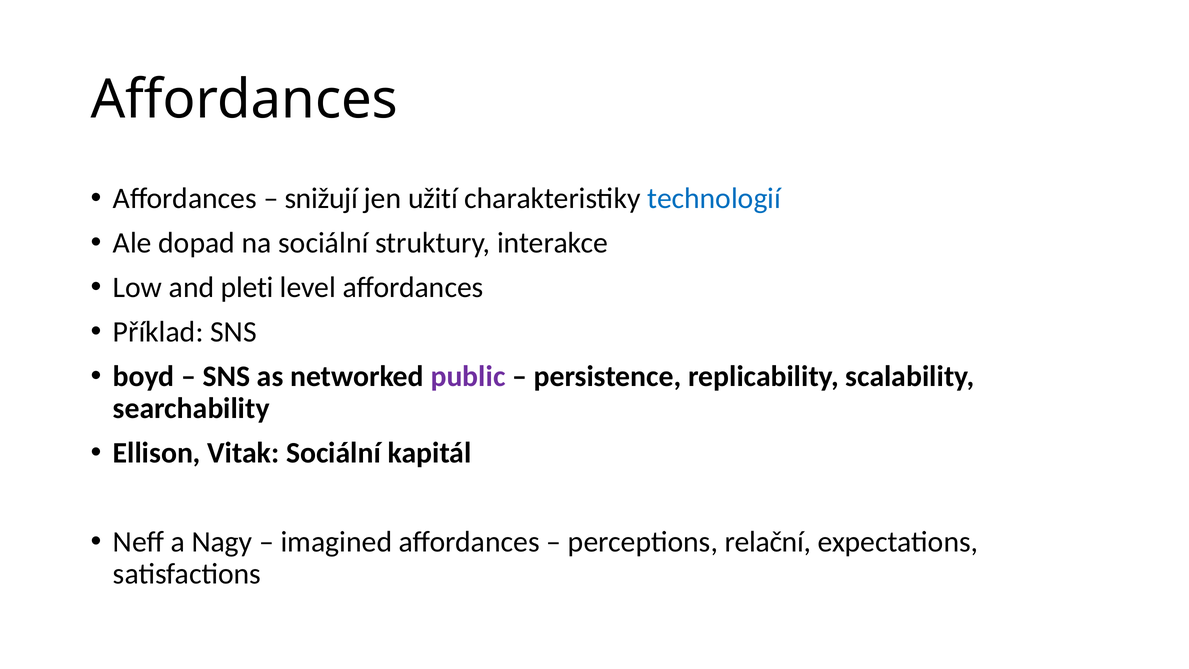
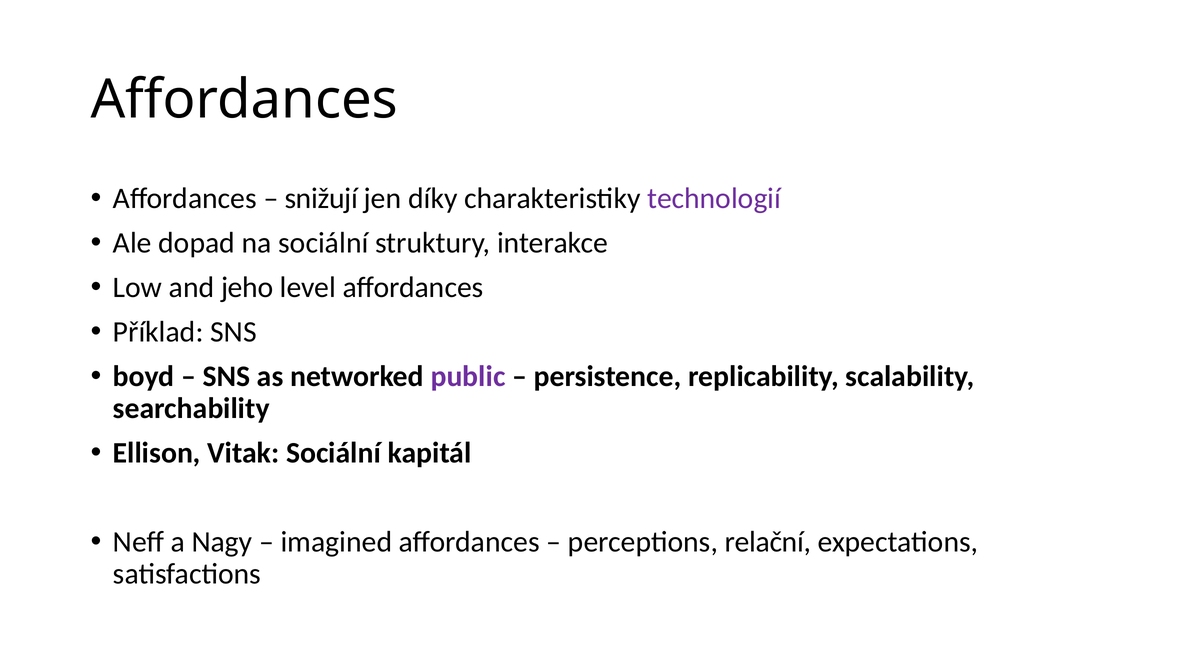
užití: užití -> díky (433, 198)
technologií colour: blue -> purple (714, 198)
pleti: pleti -> jeho (247, 287)
